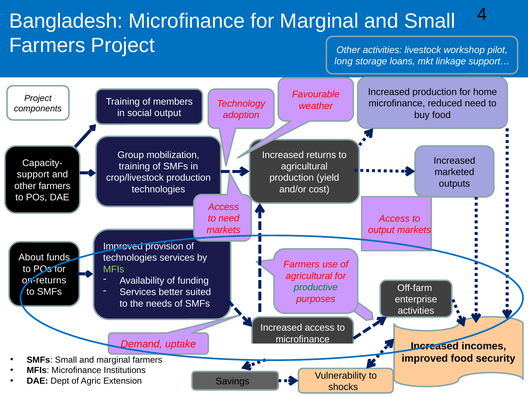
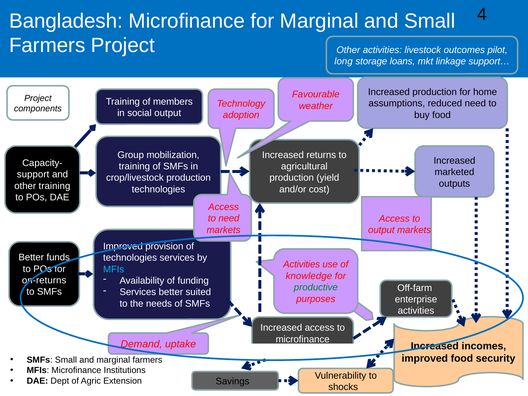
workshop: workshop -> outcomes (464, 50)
microfinance: microfinance -> assumptions (397, 103)
other farmers: farmers -> training (54, 186)
About: About -> Better (31, 257)
Farmers: Farmers -> Activities (302, 265)
MFIs colour: light green -> light blue (114, 269)
agricultural: agricultural -> knowledge (309, 276)
